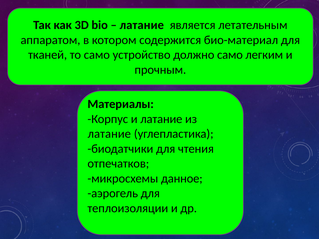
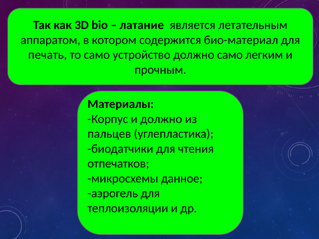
тканей: тканей -> печать (48, 55)
и латание: латание -> должно (161, 119)
латание: латание -> пальцев (109, 134)
